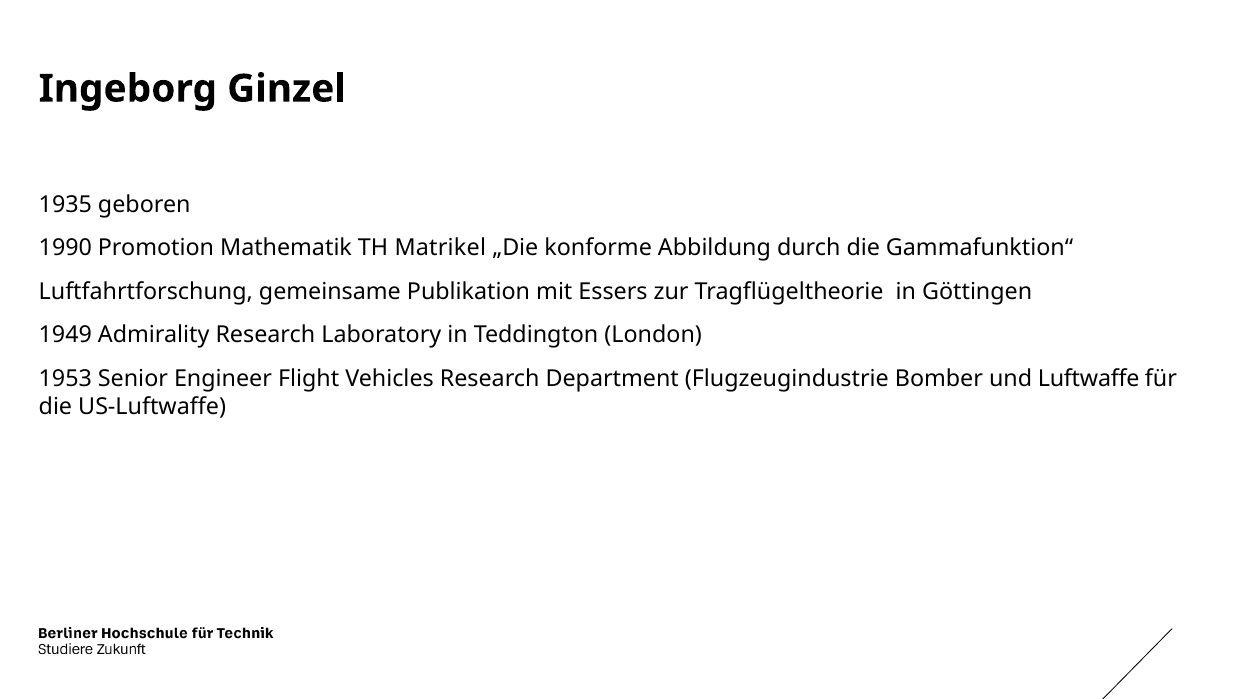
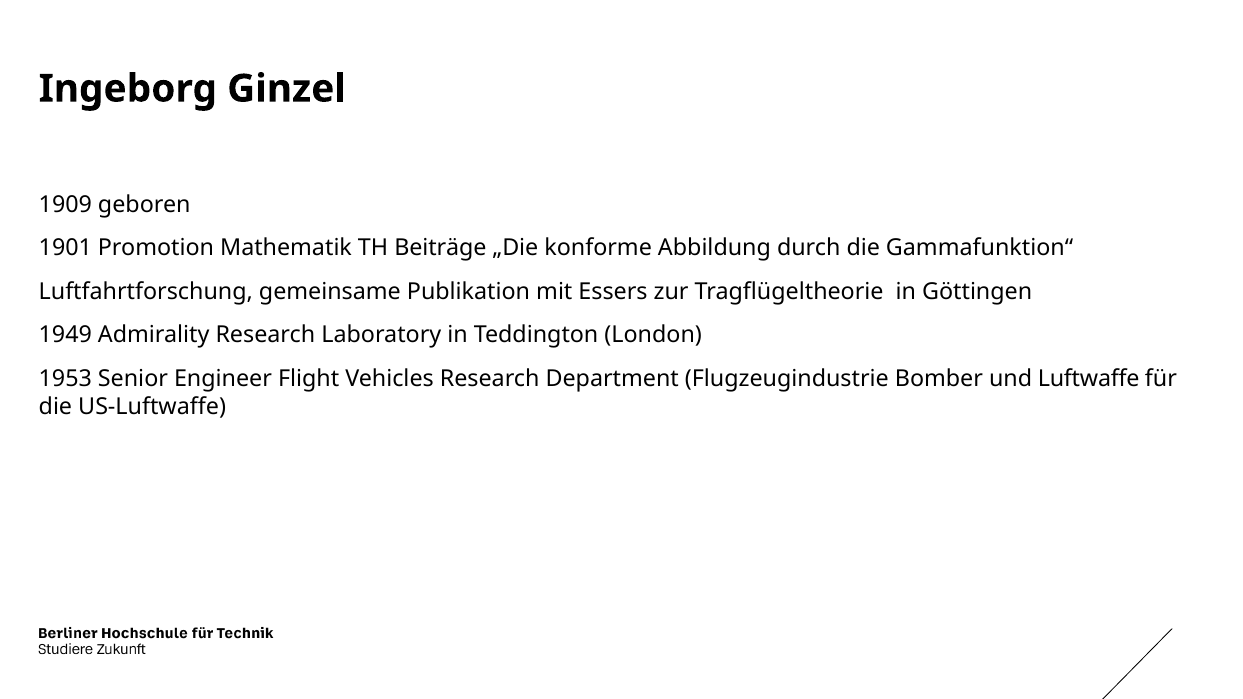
1935: 1935 -> 1909 (65, 205)
1990: 1990 -> 1901 (65, 248)
Matrikel: Matrikel -> Beiträge (440, 248)
